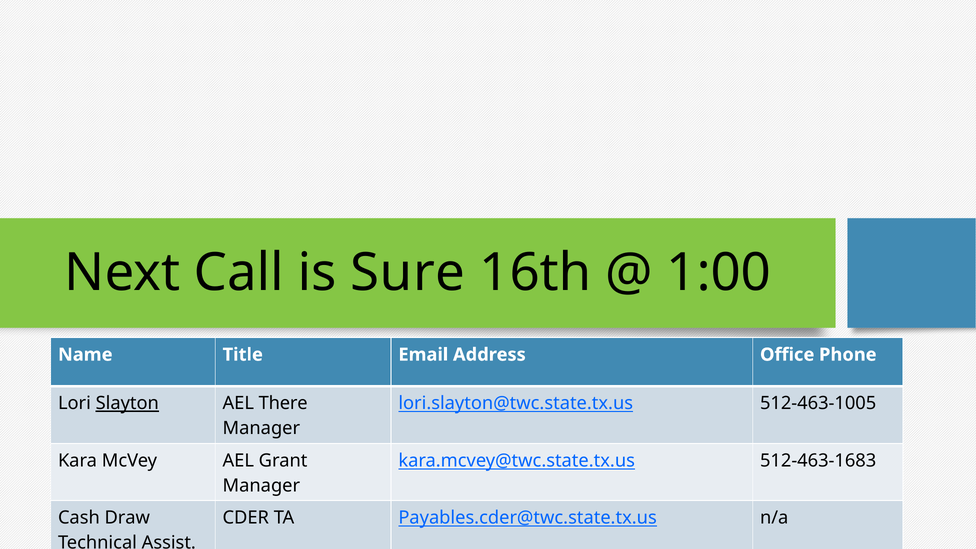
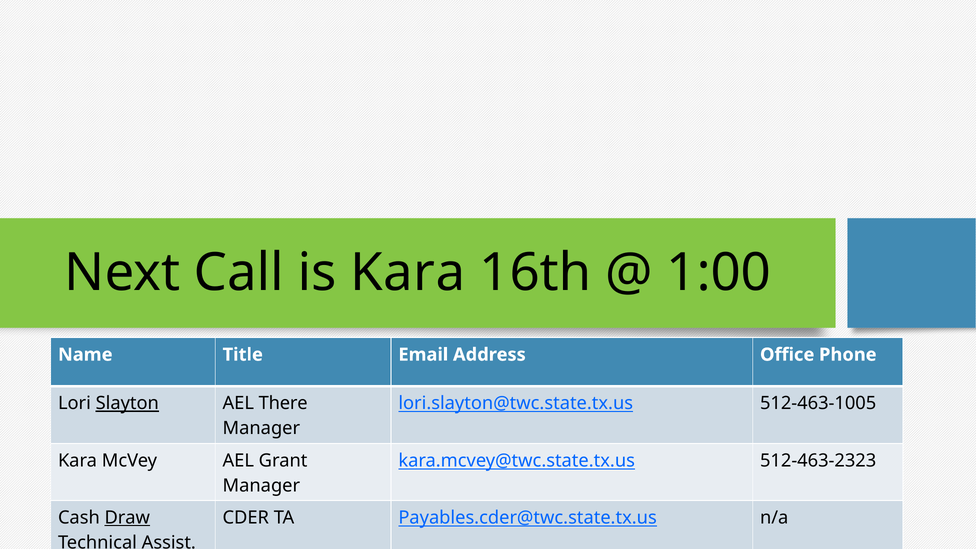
is Sure: Sure -> Kara (408, 273)
512-463-1683: 512-463-1683 -> 512-463-2323 (818, 461)
Draw underline: none -> present (127, 518)
